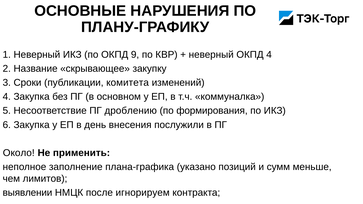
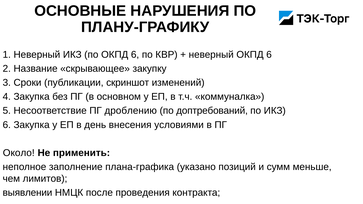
по ОКПД 9: 9 -> 6 (135, 55)
неверный ОКПД 4: 4 -> 6 (269, 55)
комитета: комитета -> скриншот (128, 83)
формирования: формирования -> доптребований (212, 111)
послужили: послужили -> условиями (179, 125)
игнорируем: игнорируем -> проведения (143, 193)
